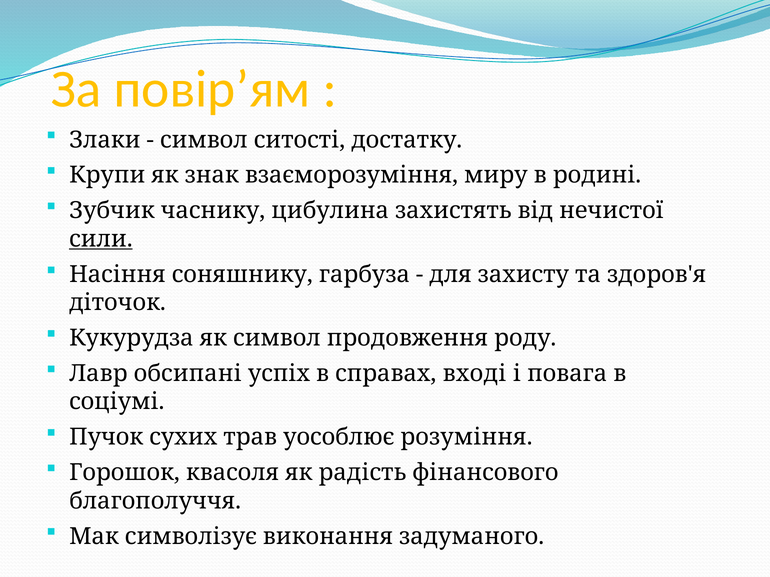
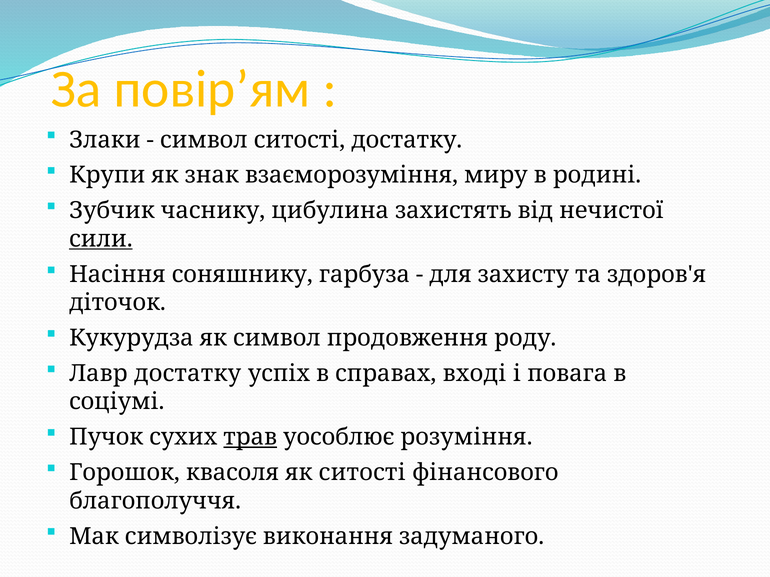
Лавр обсипані: обсипані -> достатку (188, 374)
трав underline: none -> present (250, 438)
як радість: радість -> ситості (362, 473)
